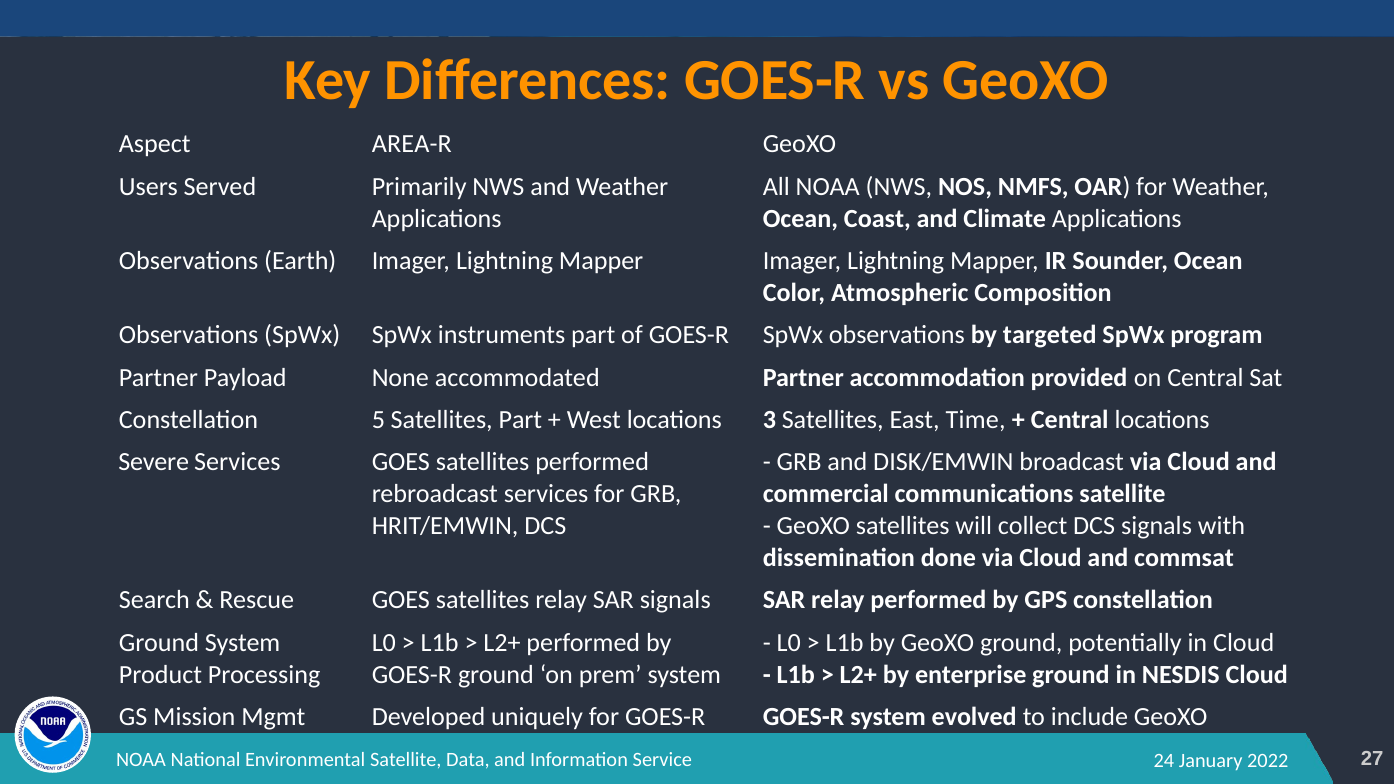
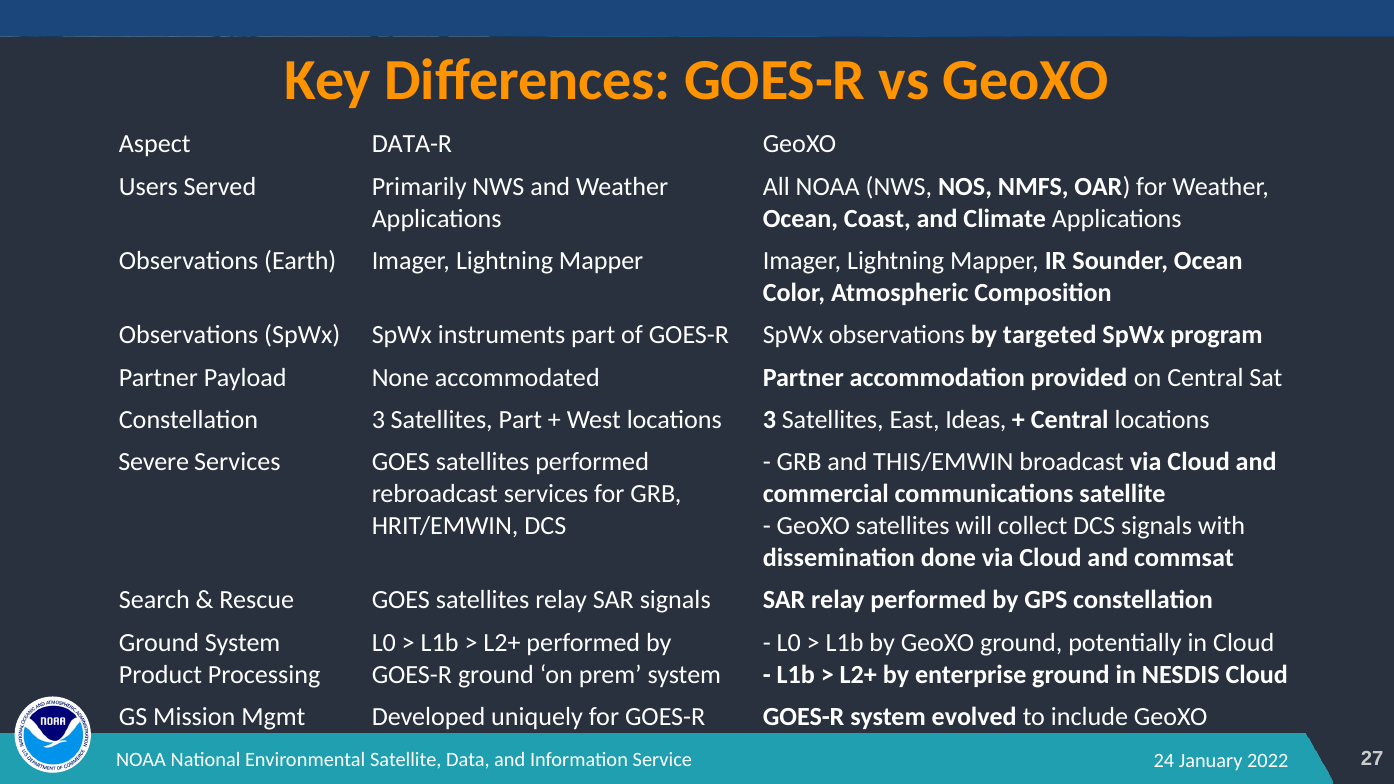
AREA-R: AREA-R -> DATA-R (412, 144)
Constellation 5: 5 -> 3 (378, 420)
Time: Time -> Ideas (976, 420)
DISK/EMWIN: DISK/EMWIN -> THIS/EMWIN (943, 462)
